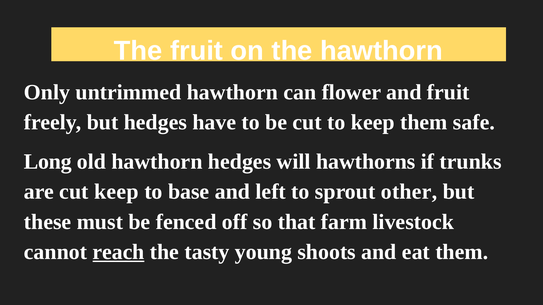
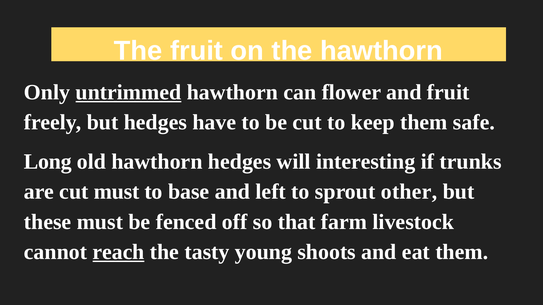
untrimmed underline: none -> present (128, 92)
hawthorns: hawthorns -> interesting (366, 162)
cut keep: keep -> must (117, 192)
